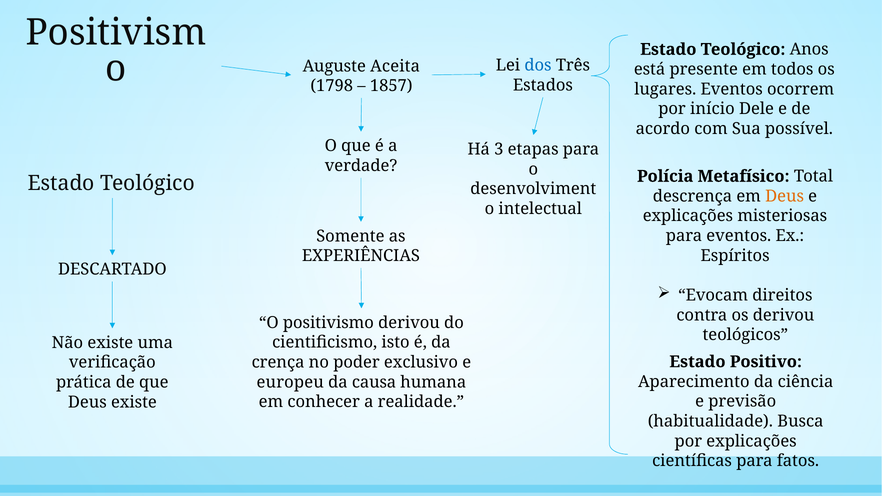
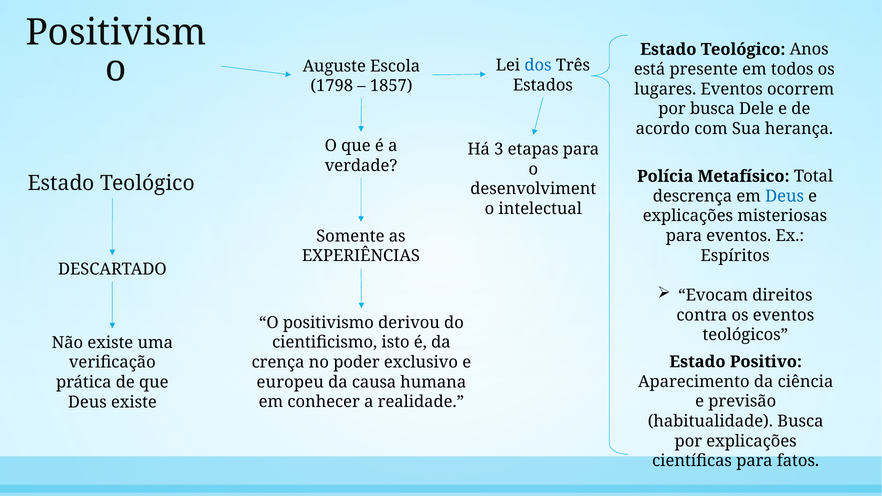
Aceita: Aceita -> Escola (395, 66)
por início: início -> busca (713, 109)
possível: possível -> herança (799, 129)
Deus colour: orange -> blue (785, 196)
os derivou: derivou -> eventos (784, 315)
